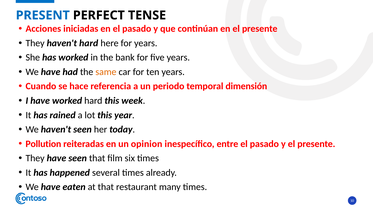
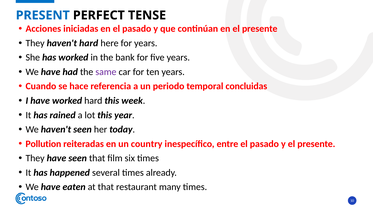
same colour: orange -> purple (106, 72)
dimensión: dimensión -> concluidas (246, 86)
opinion: opinion -> country (147, 144)
